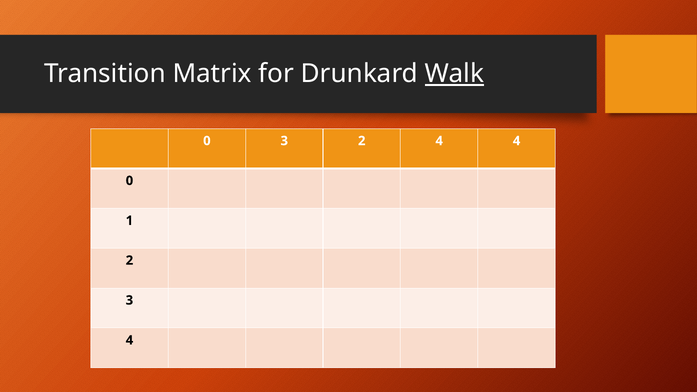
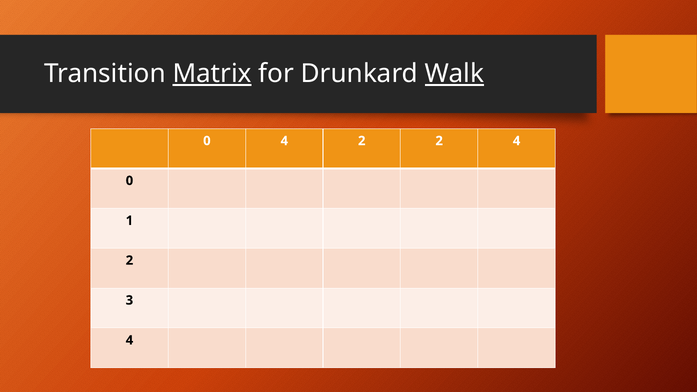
Matrix underline: none -> present (212, 74)
0 3: 3 -> 4 (284, 141)
2 4: 4 -> 2 (439, 141)
